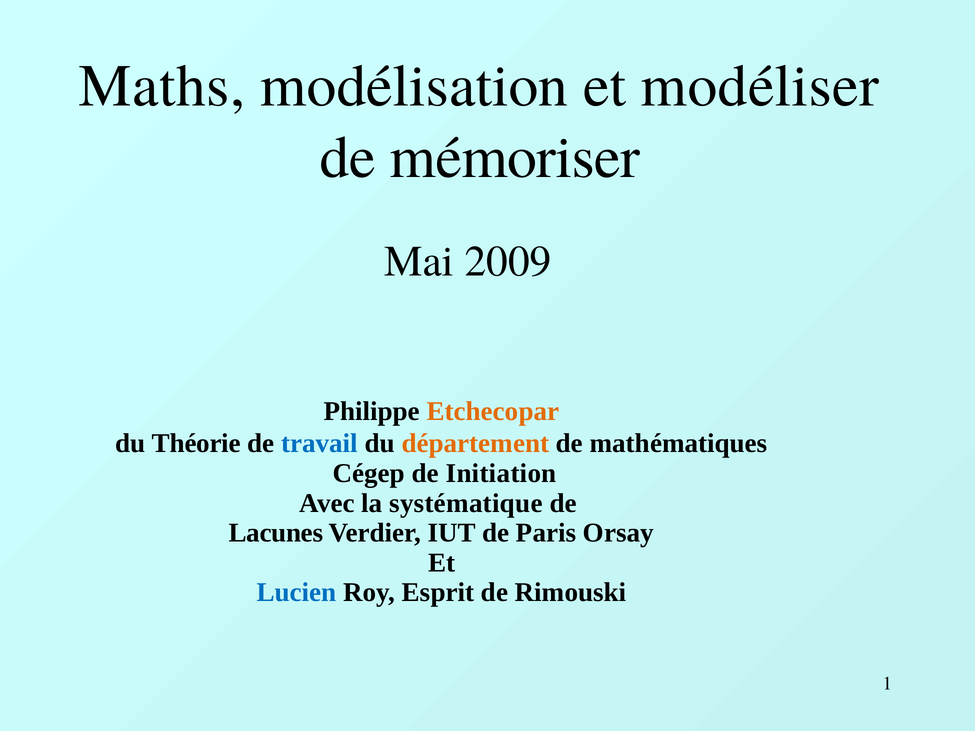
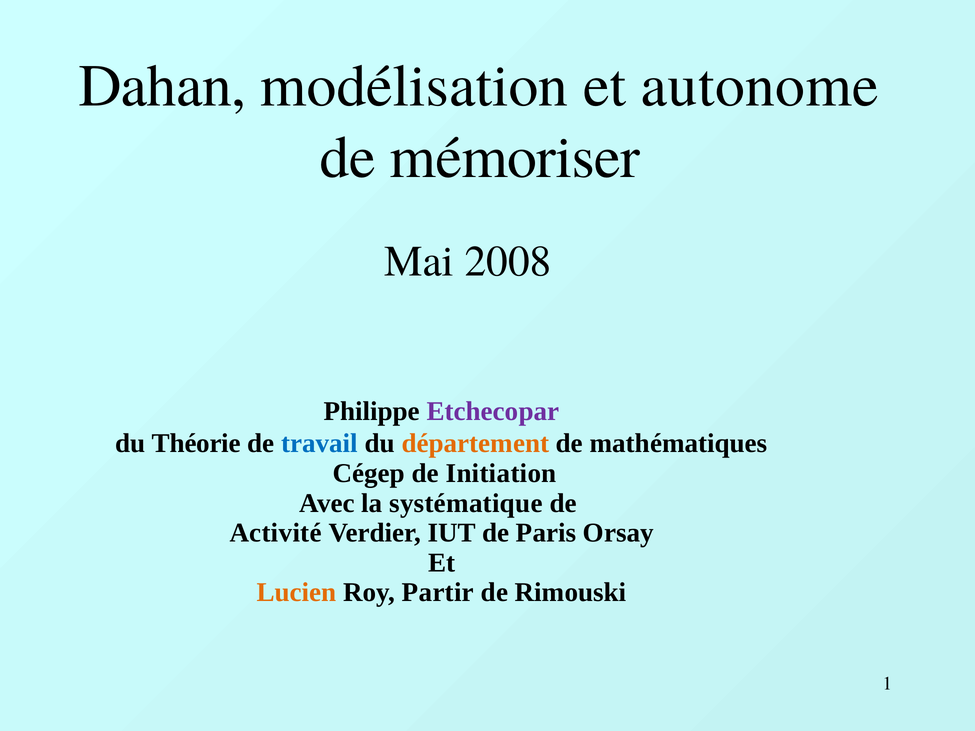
Maths: Maths -> Dahan (162, 86)
modéliser: modéliser -> autonome (760, 86)
2009: 2009 -> 2008 (508, 261)
Etchecopar colour: orange -> purple (493, 412)
Lacunes: Lacunes -> Activité (276, 533)
Lucien colour: blue -> orange (296, 593)
Esprit: Esprit -> Partir (438, 593)
